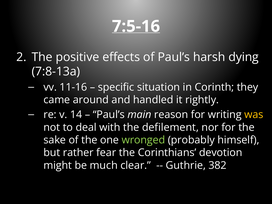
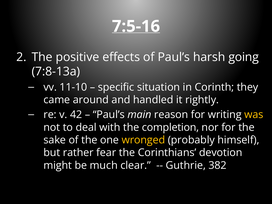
dying: dying -> going (244, 57)
11-16: 11-16 -> 11-10 (73, 87)
14: 14 -> 42 (76, 115)
defilement: defilement -> completion (170, 127)
wronged colour: light green -> yellow (143, 140)
